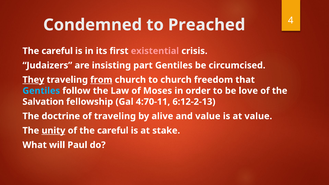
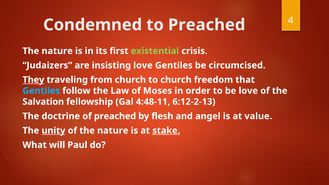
careful: careful -> nature (57, 51)
existential colour: pink -> light green (155, 51)
insisting part: part -> love (143, 65)
from underline: present -> none (101, 80)
4:70-11: 4:70-11 -> 4:48-11 (153, 102)
of traveling: traveling -> preached (115, 116)
alive: alive -> flesh (162, 116)
and value: value -> angel (208, 116)
of the careful: careful -> nature (113, 131)
stake underline: none -> present (166, 131)
